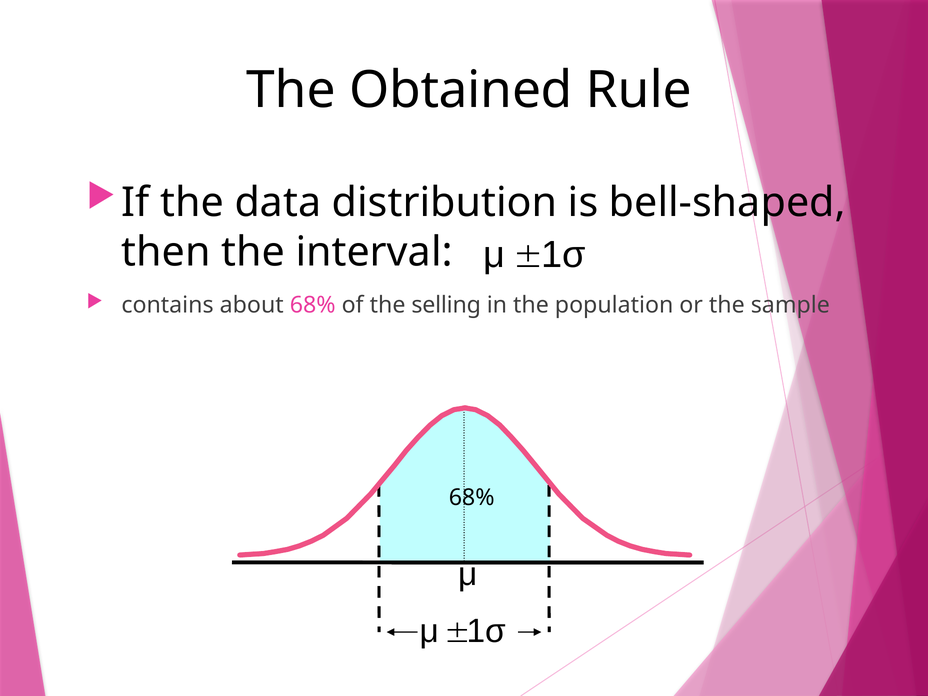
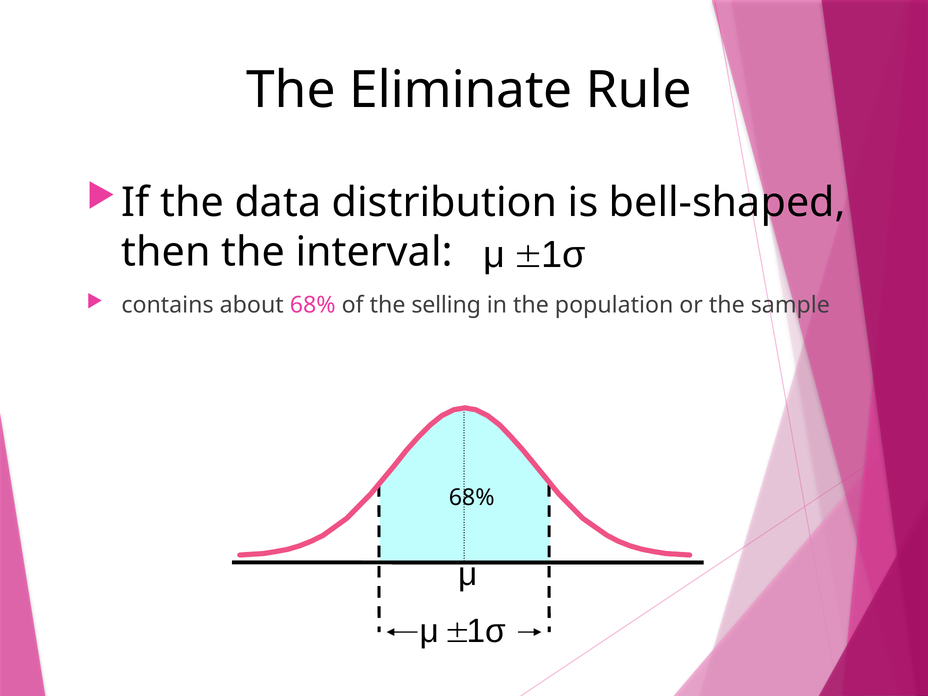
Obtained: Obtained -> Eliminate (461, 90)
